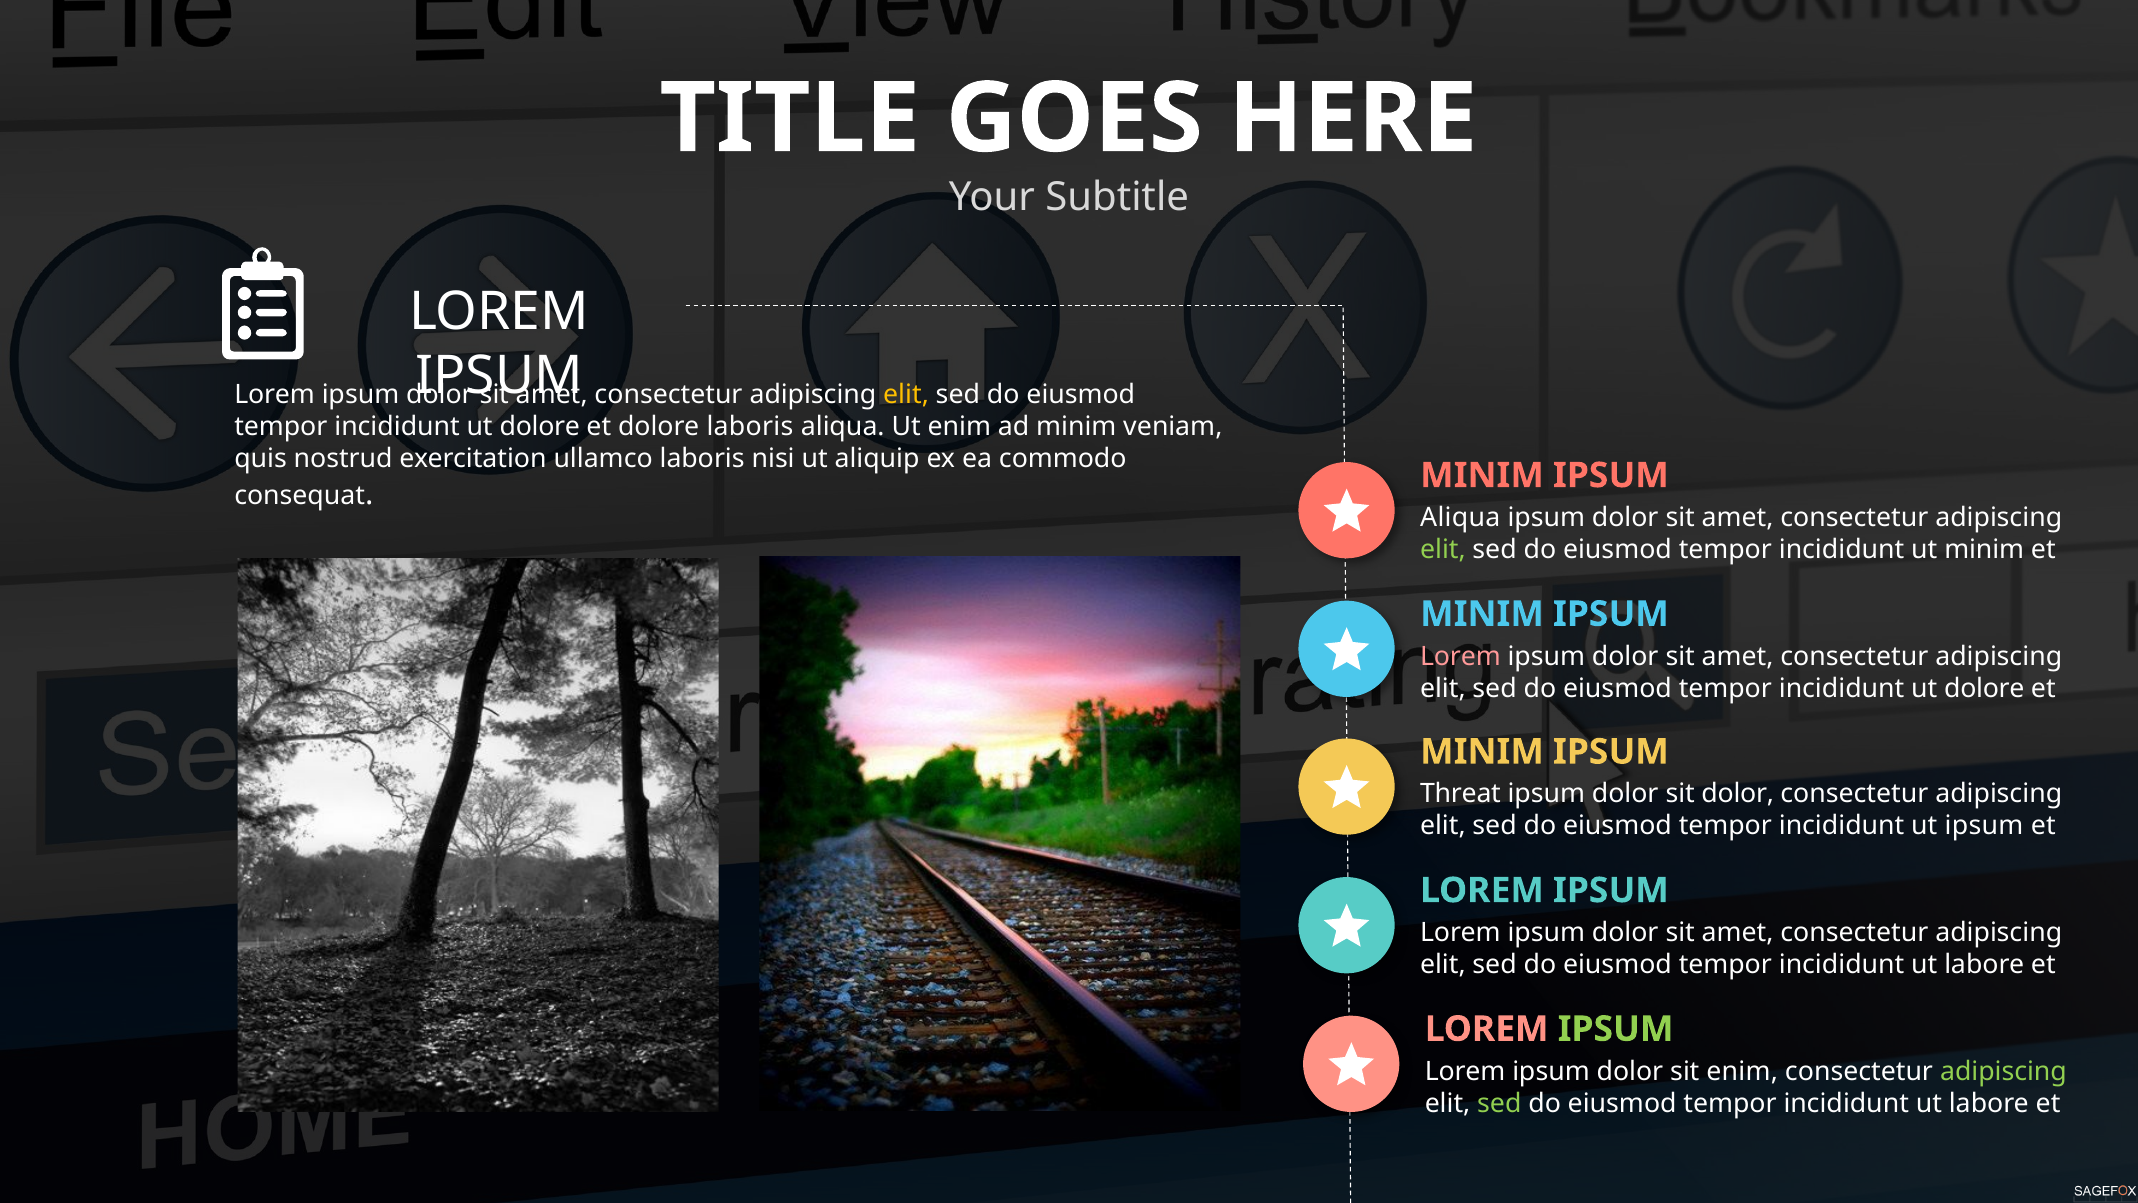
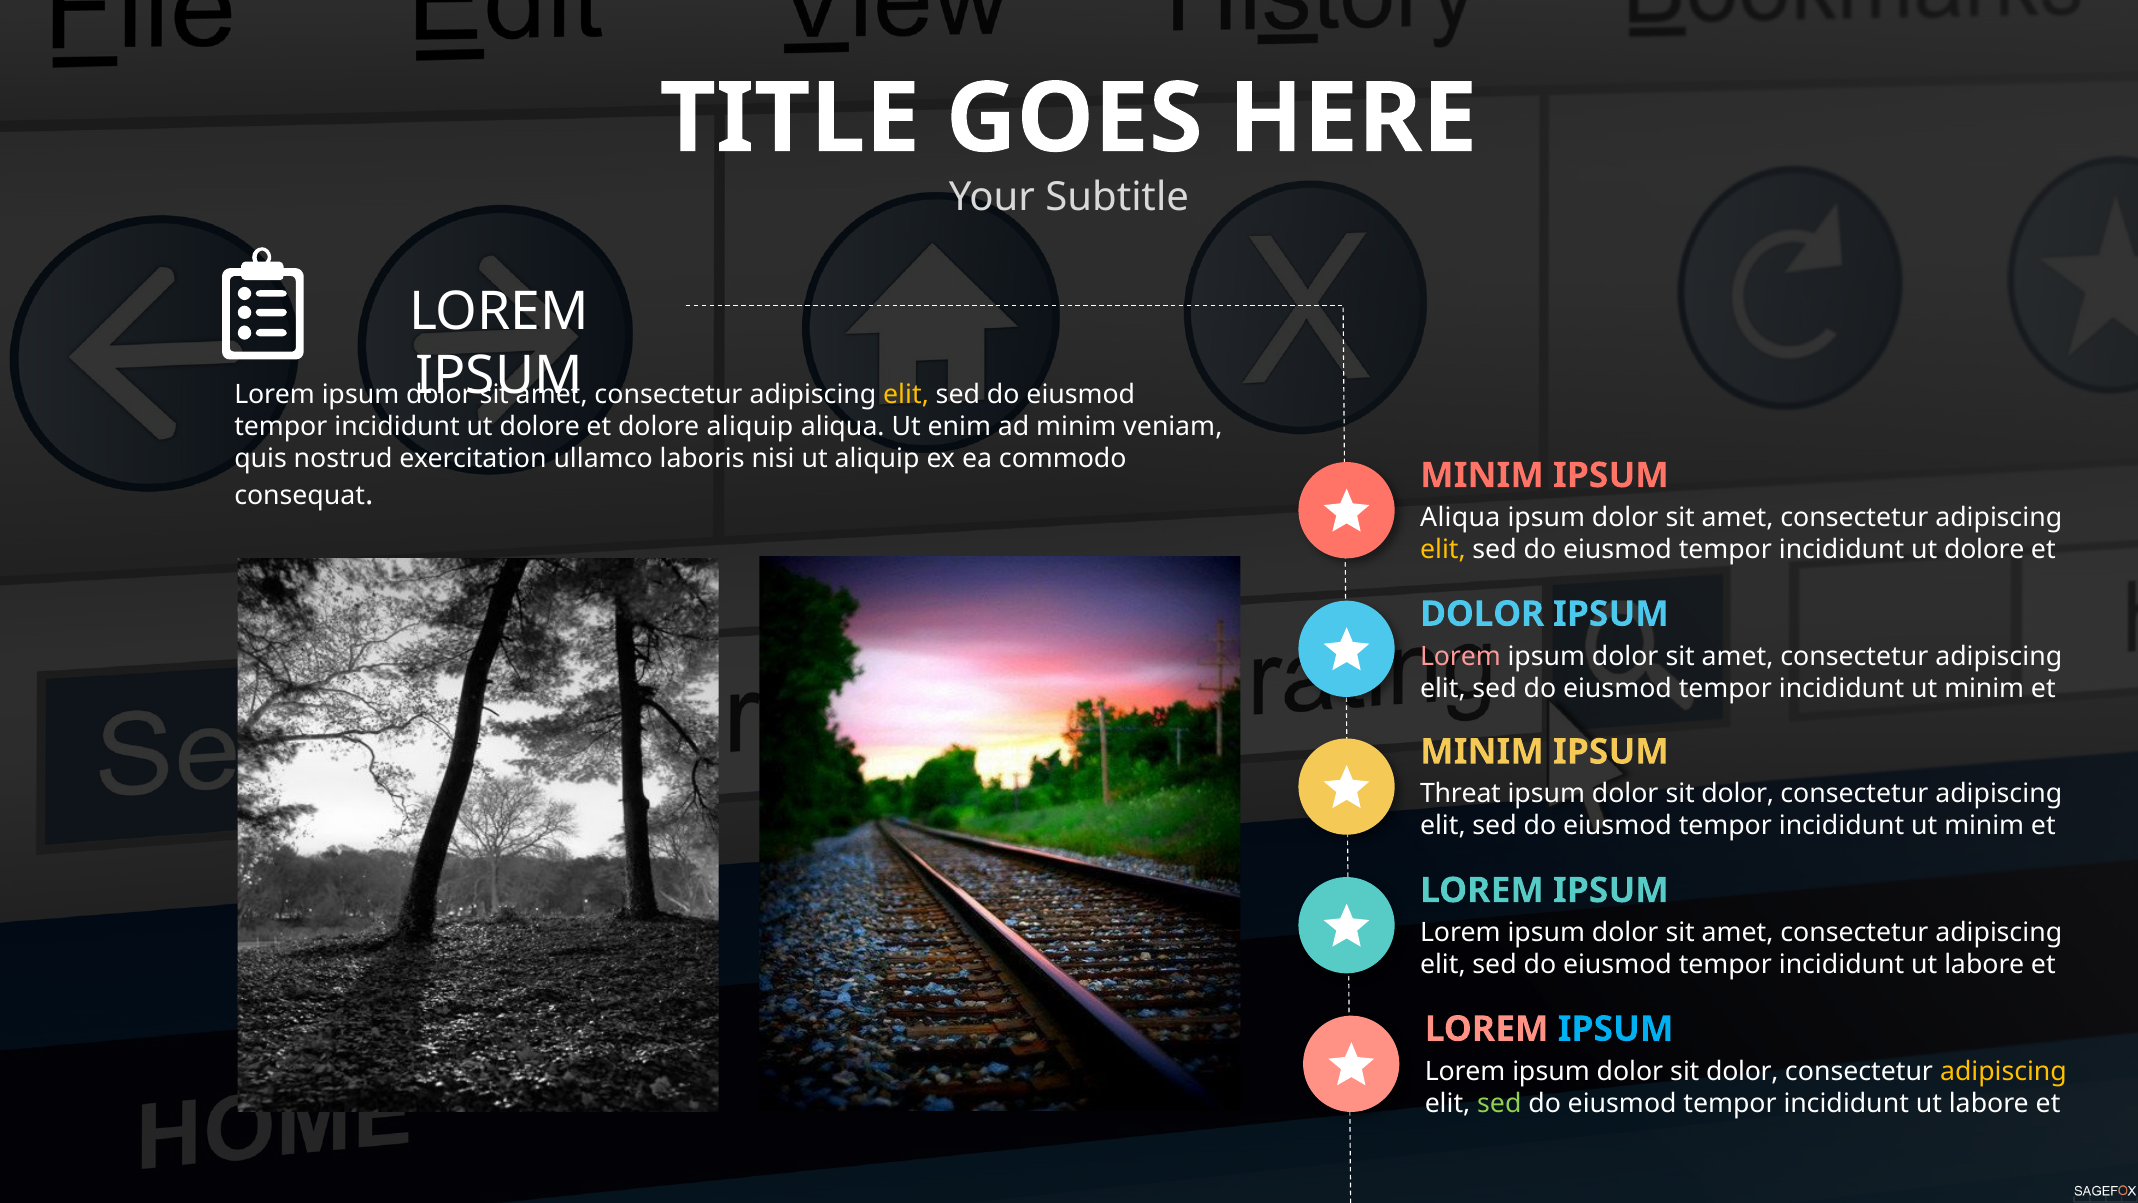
dolore laboris: laboris -> aliquip (750, 427)
elit colour: light green -> yellow (1443, 550)
minim: minim -> dolore (1984, 550)
MINIM: MINIM -> DOLOR (1482, 614)
dolore: dolore -> minim (1984, 688)
ipsum: ipsum -> minim (1984, 826)
IPSUM colour: light green -> light blue (1616, 1029)
enim: enim -> dolor (1742, 1071)
adipiscing colour: light green -> yellow (2003, 1071)
